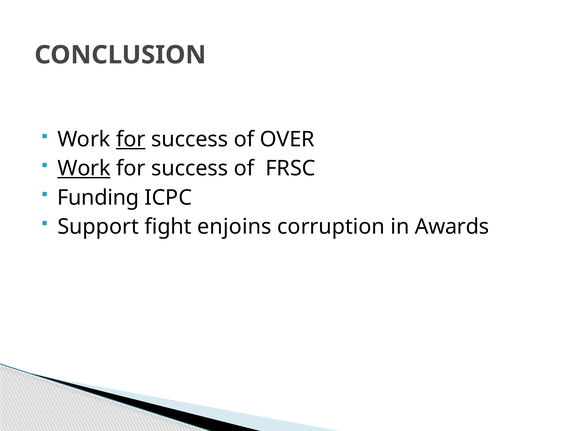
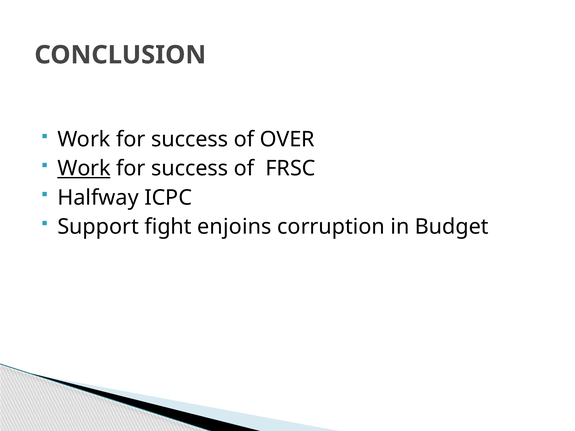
for underline: present -> none (131, 140)
Funding: Funding -> Halfway (98, 198)
Awards: Awards -> Budget (452, 227)
